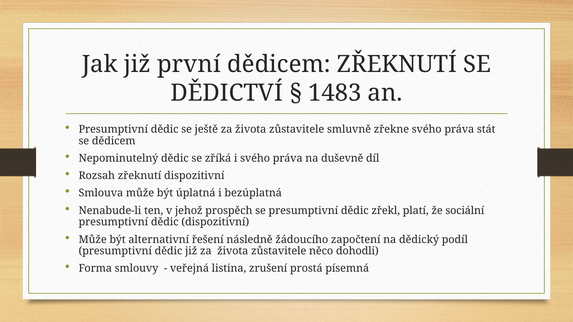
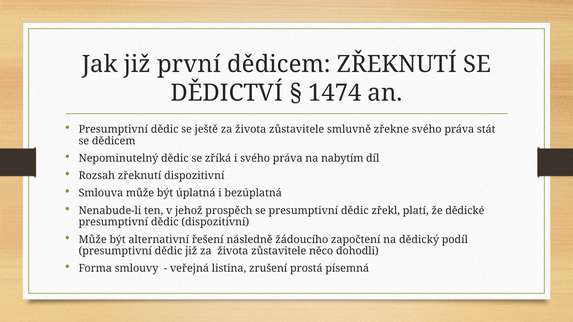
1483: 1483 -> 1474 (335, 93)
duševně: duševně -> nabytím (342, 159)
sociální: sociální -> dědické (465, 211)
